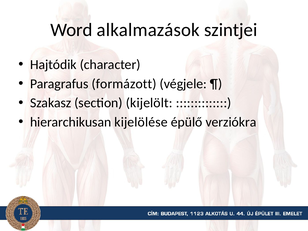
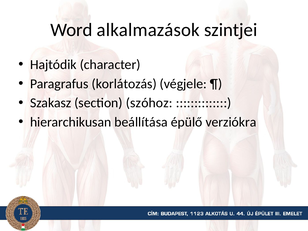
formázott: formázott -> korlátozás (124, 84)
kijelölt: kijelölt -> szóhoz (149, 103)
kijelölése: kijelölése -> beállítása (141, 122)
